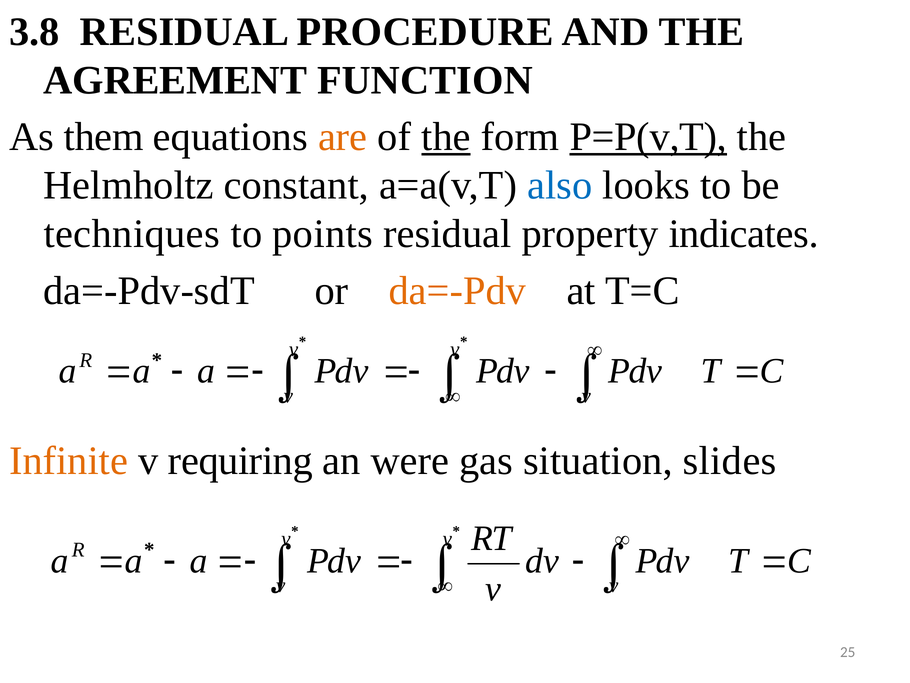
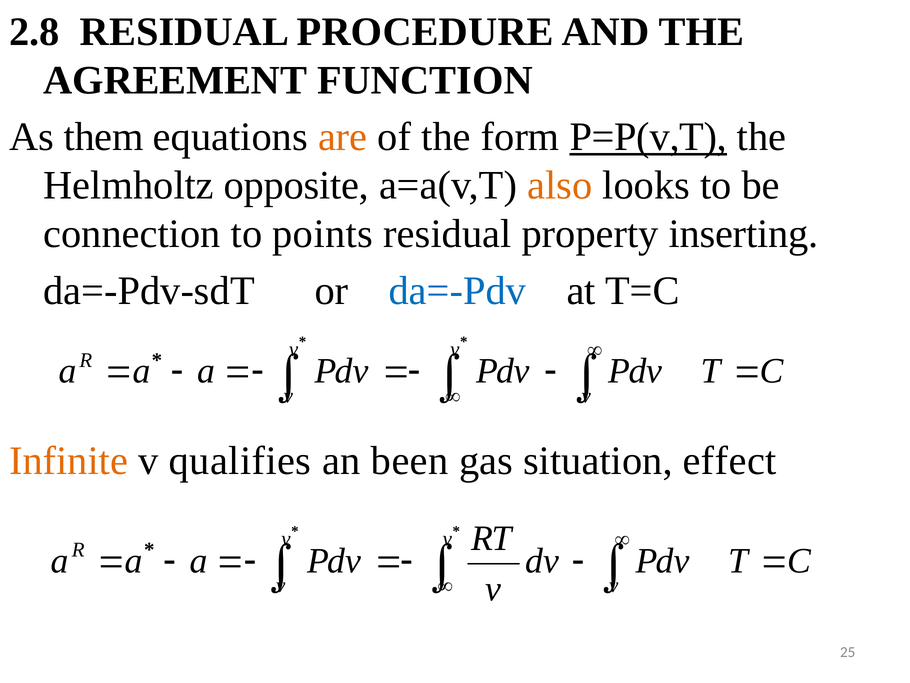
3.8: 3.8 -> 2.8 (34, 32)
the underline: present -> none (446, 137)
constant: constant -> opposite (297, 185)
also colour: blue -> orange (560, 185)
techniques: techniques -> connection (132, 234)
indicates: indicates -> inserting (744, 234)
da=-Pdv colour: orange -> blue (457, 291)
requiring: requiring -> qualifies (240, 460)
were: were -> been (410, 460)
slides: slides -> effect (730, 460)
